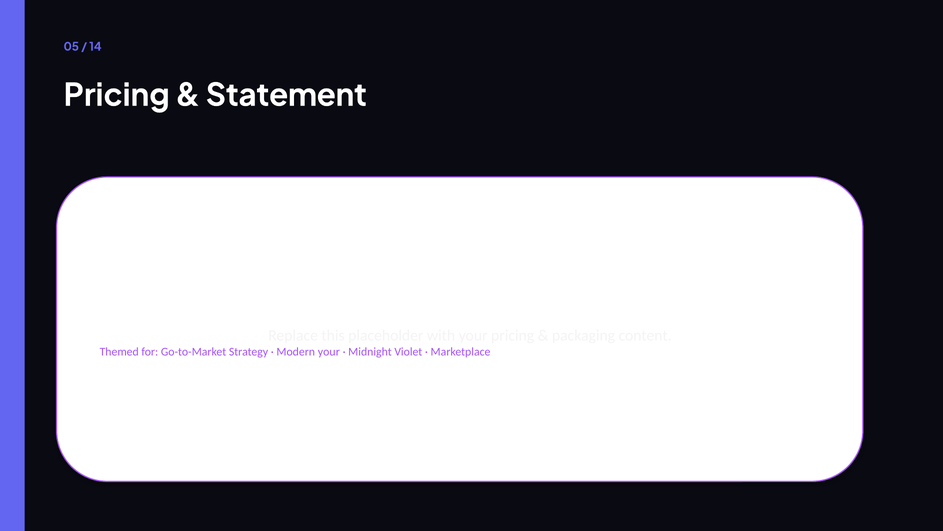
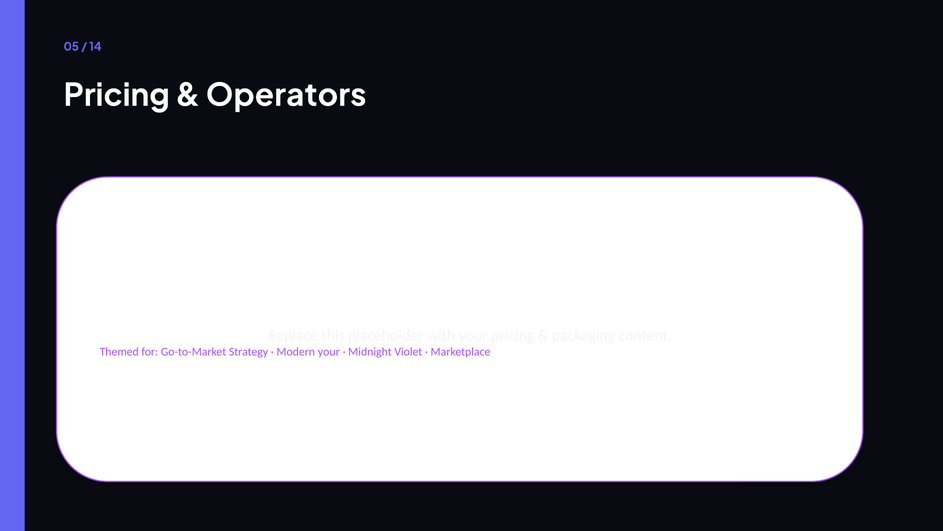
Statement: Statement -> Operators (286, 95)
